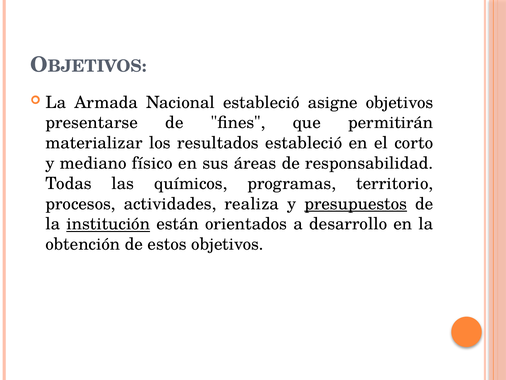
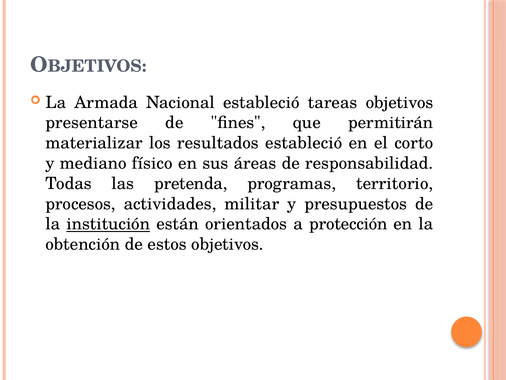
asigne: asigne -> tareas (333, 102)
químicos: químicos -> pretenda (191, 183)
realiza: realiza -> militar (252, 204)
presupuestos underline: present -> none (356, 204)
desarrollo: desarrollo -> protección (348, 224)
